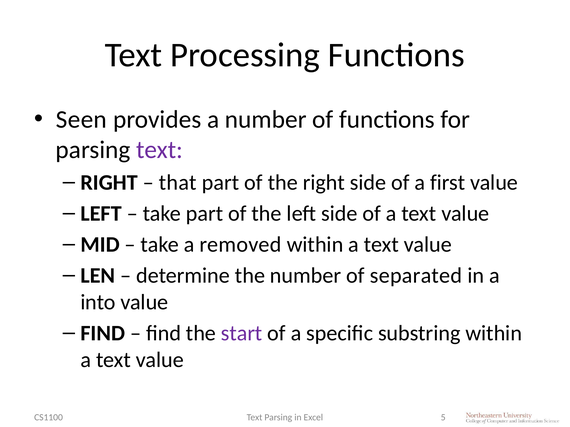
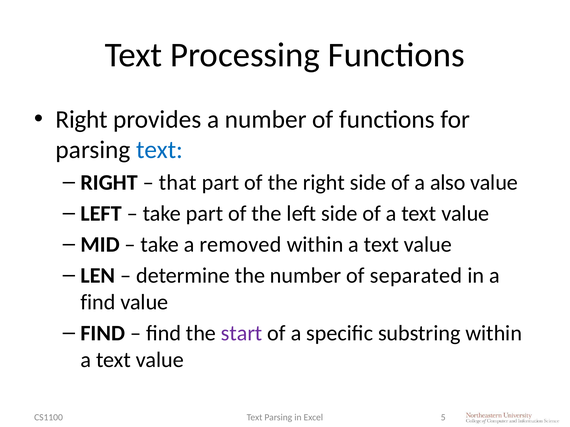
Seen: Seen -> Right (82, 120)
text colour: purple -> blue (160, 150)
first: first -> also (448, 183)
into: into -> find (98, 303)
